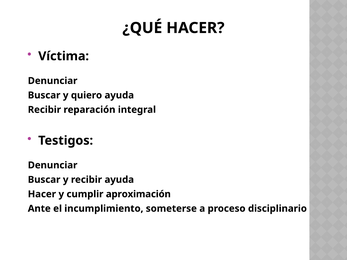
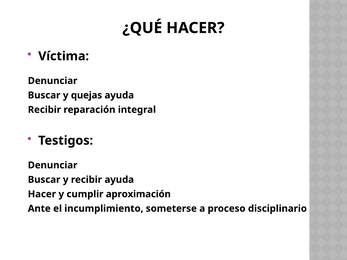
quiero: quiero -> quejas (87, 95)
